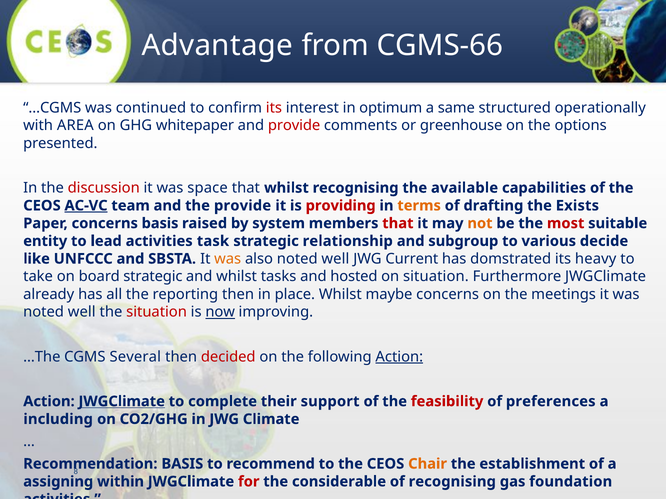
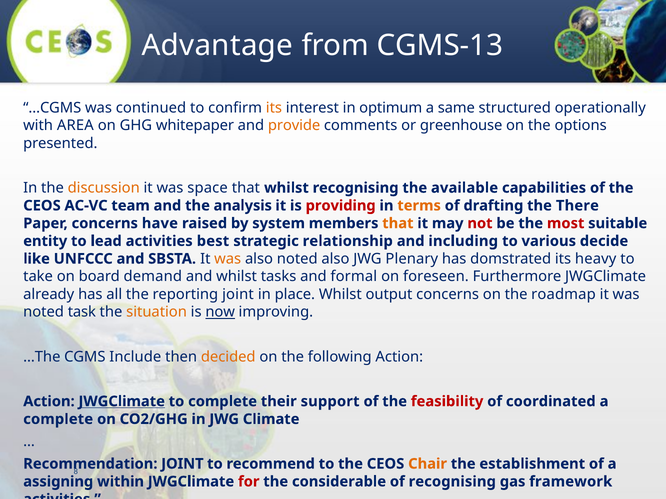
CGMS-66: CGMS-66 -> CGMS-13 (440, 46)
its colour: red -> orange (274, 108)
provide colour: red -> orange (294, 126)
discussion colour: red -> orange (104, 188)
AC-VC underline: present -> none (86, 206)
the provide: provide -> analysis (243, 206)
Exists: Exists -> There (577, 206)
concerns basis: basis -> have (160, 224)
that colour: red -> orange (398, 224)
not colour: orange -> red (480, 224)
task: task -> best (213, 241)
subgroup: subgroup -> including (463, 241)
also noted well: well -> also (335, 259)
Current: Current -> Plenary (412, 259)
board strategic: strategic -> demand (153, 277)
hosted: hosted -> formal (354, 277)
on situation: situation -> foreseen (436, 277)
reporting then: then -> joint (238, 295)
maybe: maybe -> output (389, 295)
meetings: meetings -> roadmap (563, 295)
well: well -> task (82, 312)
situation colour: red -> orange (157, 312)
Several: Several -> Include (135, 357)
decided colour: red -> orange (228, 357)
Action underline: present -> none (399, 357)
preferences: preferences -> coordinated (551, 402)
including: including -> complete (58, 420)
BASIS: BASIS -> JOINT (182, 464)
foundation: foundation -> framework (571, 482)
